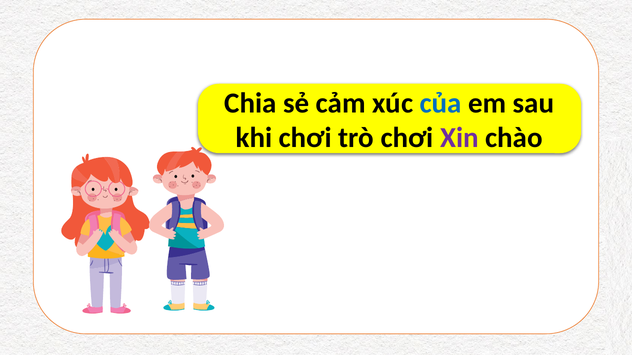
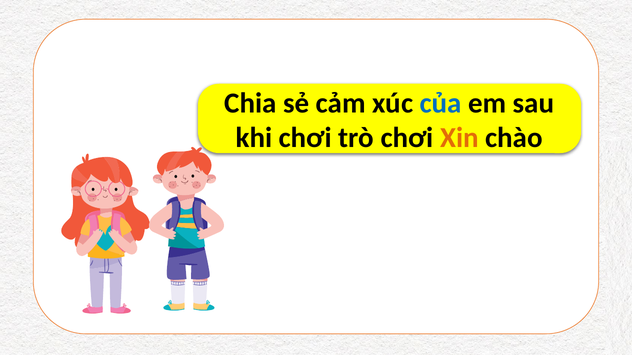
Xin colour: purple -> orange (459, 138)
